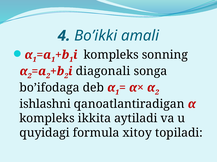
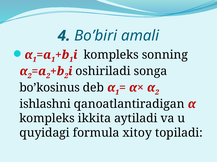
Bo’ikki: Bo’ikki -> Bo’biri (96, 36)
diagonali: diagonali -> oshiriladi (103, 72)
bo’ifodaga: bo’ifodaga -> bo’kosinus (50, 88)
